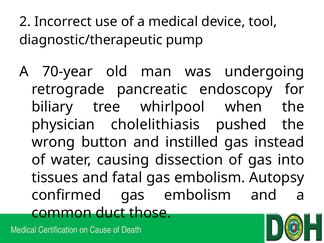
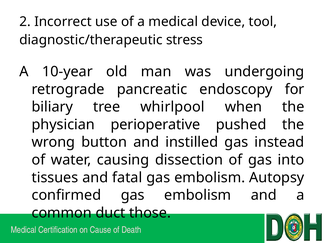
pump: pump -> stress (184, 40)
70-year: 70-year -> 10-year (67, 72)
cholelithiasis: cholelithiasis -> perioperative (155, 125)
